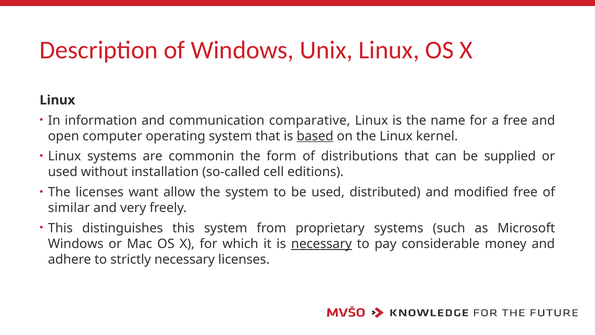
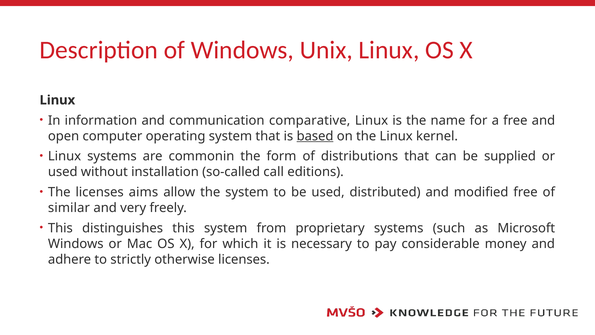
cell: cell -> call (274, 172)
want: want -> aims (143, 192)
necessary underline: present -> none (322, 244)
strictly necessary: necessary -> otherwise (185, 259)
